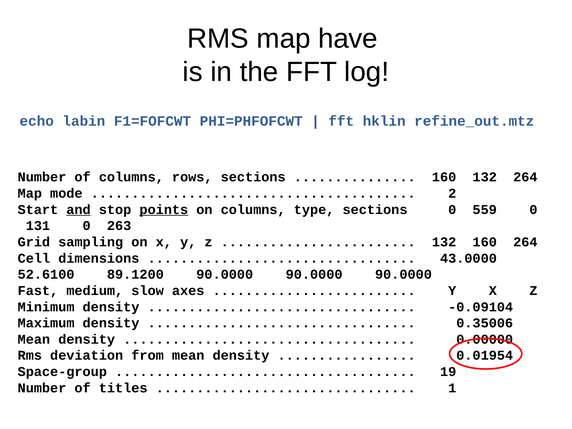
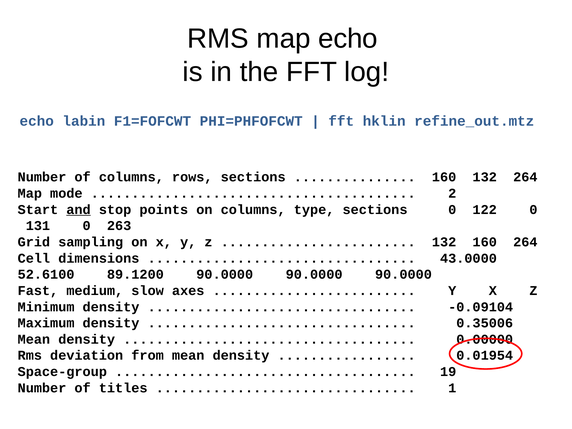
map have: have -> echo (348, 39)
points underline: present -> none (164, 210)
559: 559 -> 122 (485, 210)
